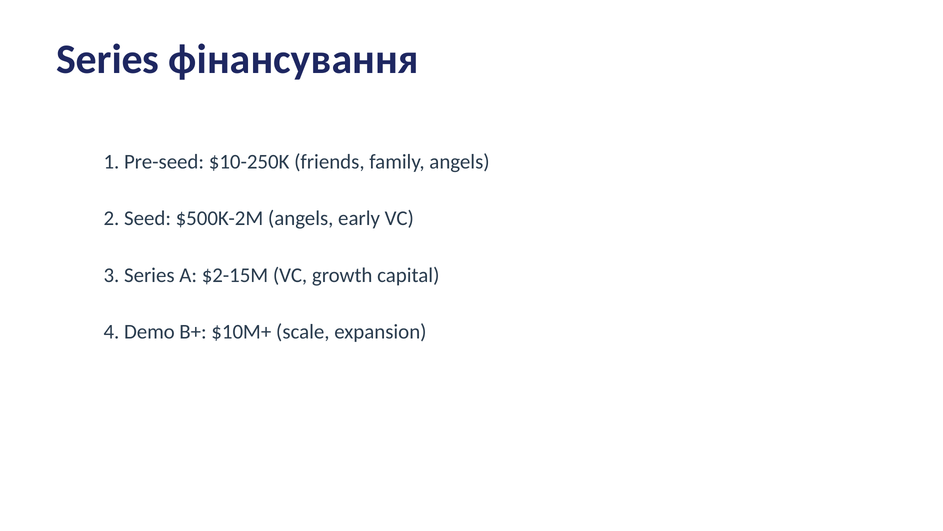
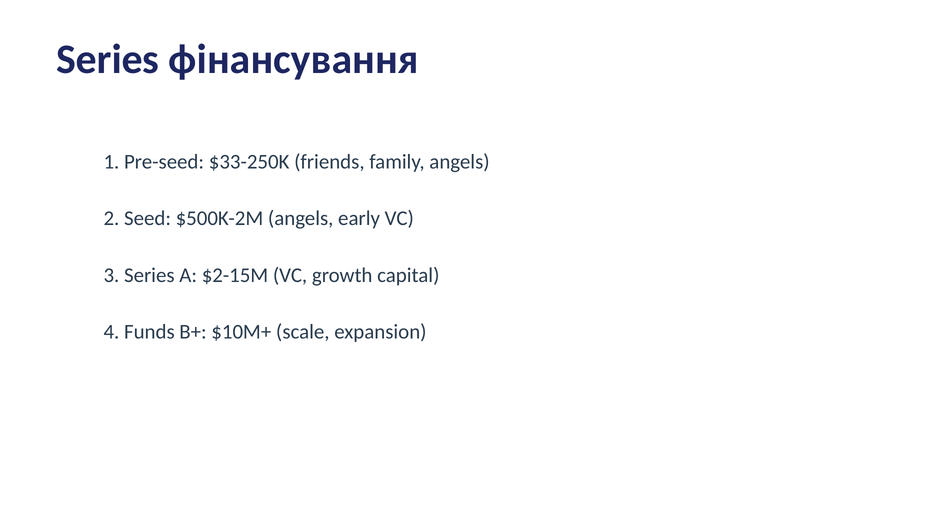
$10-250K: $10-250K -> $33-250K (249, 162)
Demo: Demo -> Funds (149, 331)
